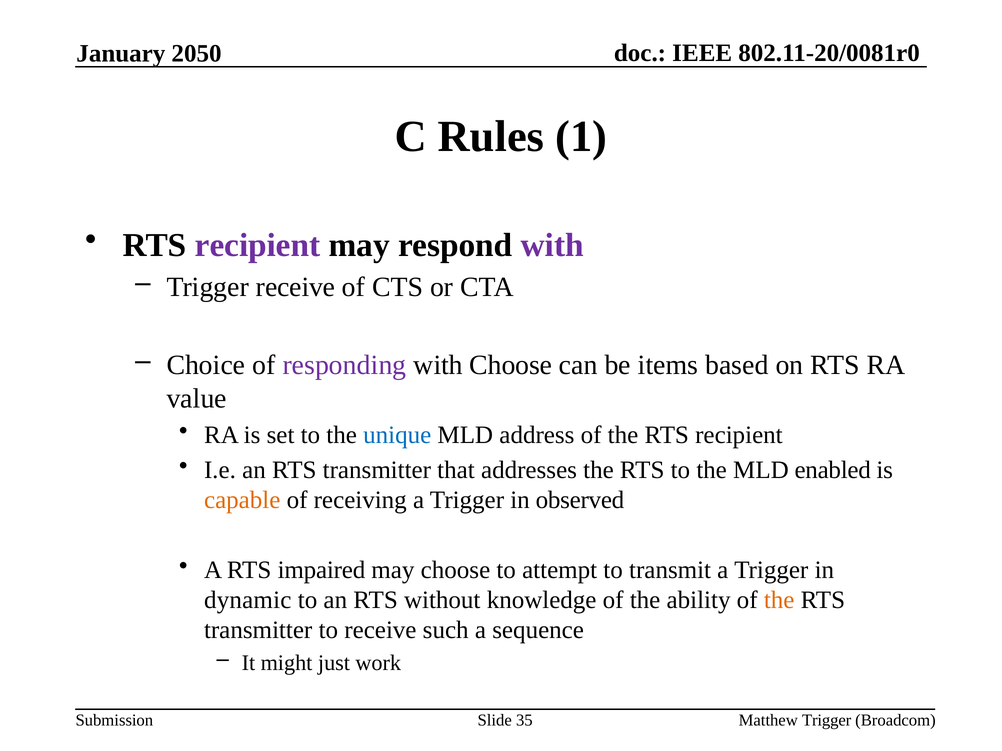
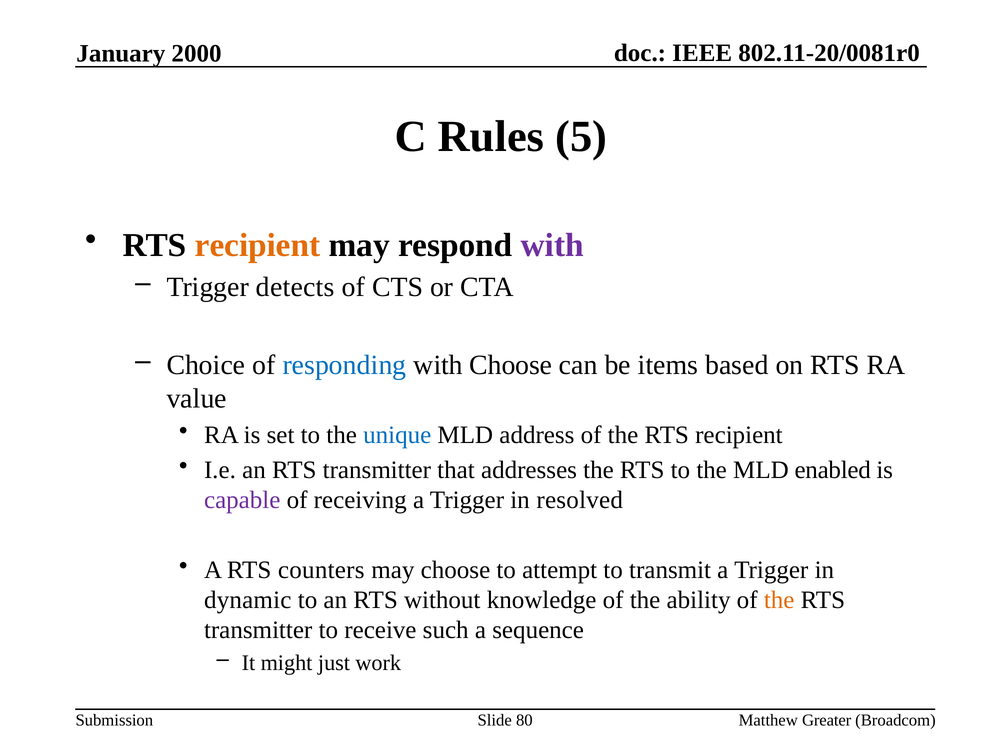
2050: 2050 -> 2000 (197, 53)
1: 1 -> 5 (581, 137)
recipient colour: purple -> orange (258, 245)
Trigger receive: receive -> detects (295, 287)
responding colour: purple -> blue (344, 365)
capable colour: orange -> purple (242, 500)
observed: observed -> resolved (580, 500)
impaired: impaired -> counters (321, 570)
35: 35 -> 80 (524, 721)
Matthew Trigger: Trigger -> Greater (827, 721)
